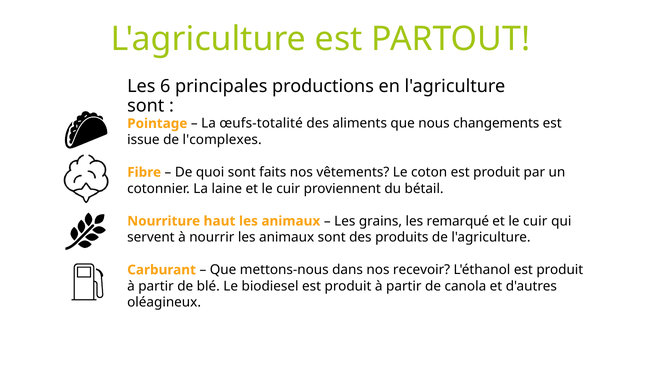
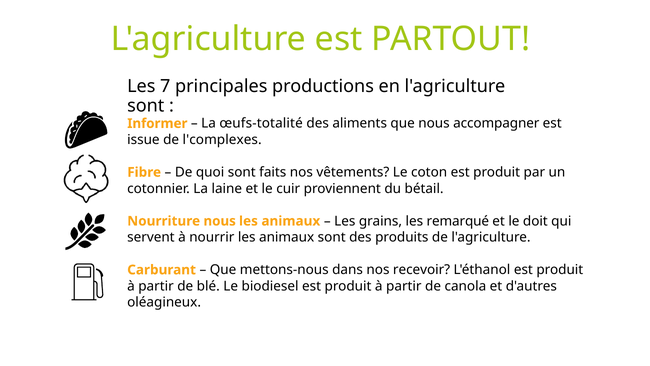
6: 6 -> 7 (165, 86)
Pointage: Pointage -> Informer (157, 123)
changements: changements -> accompagner (496, 123)
Nourriture haut: haut -> nous (220, 221)
cuir: cuir -> doit (535, 221)
